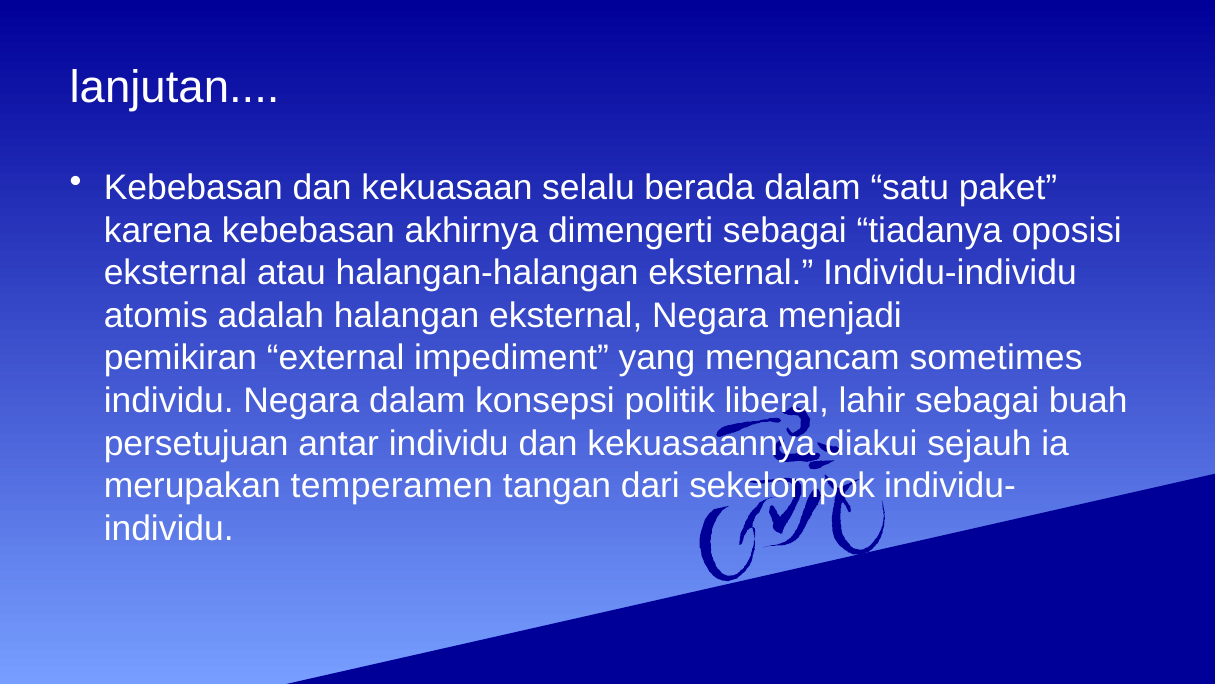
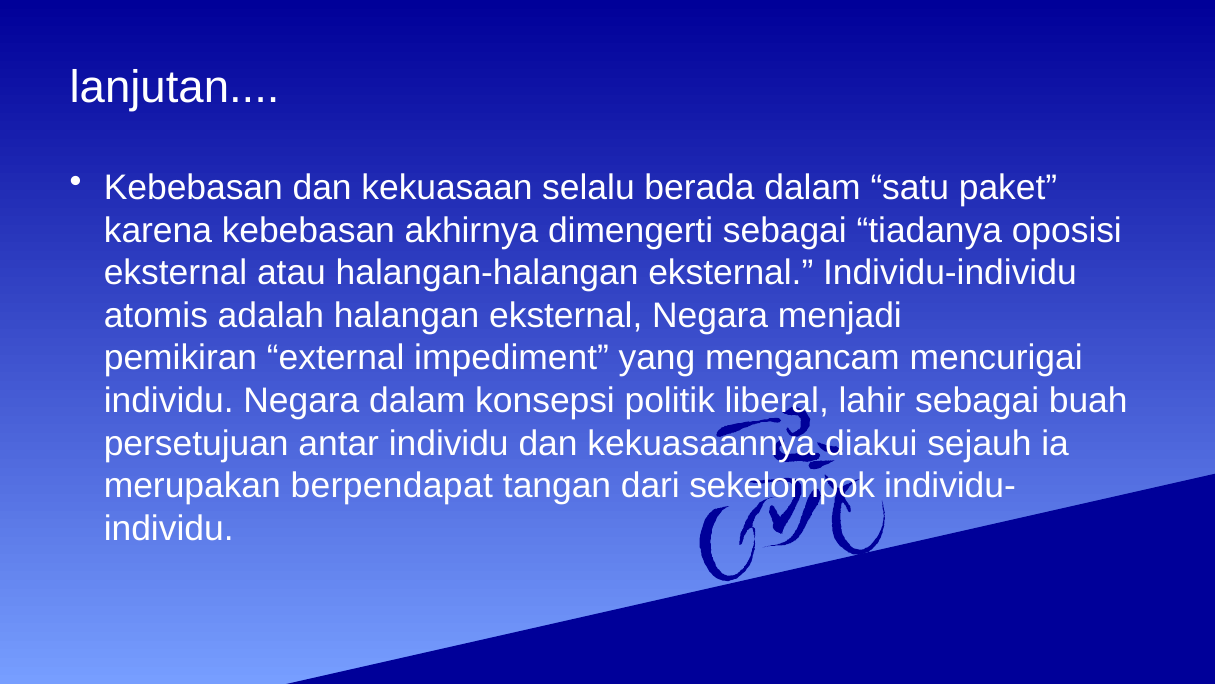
sometimes: sometimes -> mencurigai (996, 358)
temperamen: temperamen -> berpendapat (392, 486)
